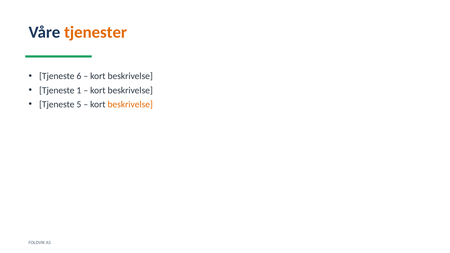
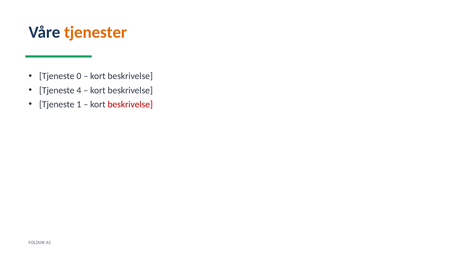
6: 6 -> 0 (79, 76)
1: 1 -> 4 (79, 90)
5: 5 -> 1 (79, 104)
beskrivelse colour: orange -> red (130, 104)
